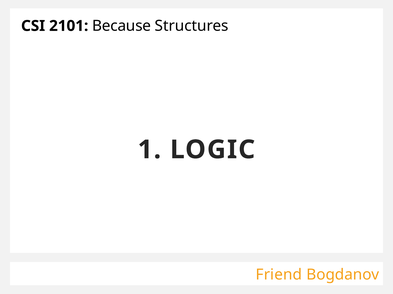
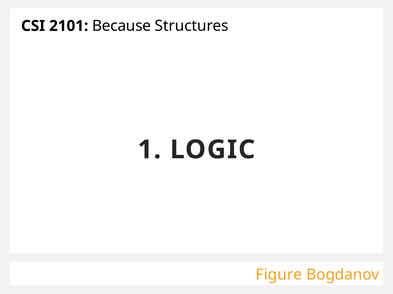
Friend: Friend -> Figure (279, 275)
